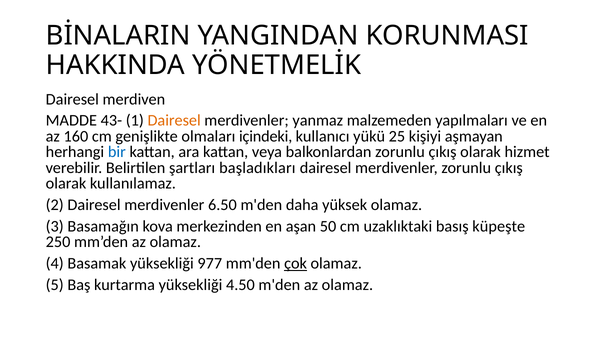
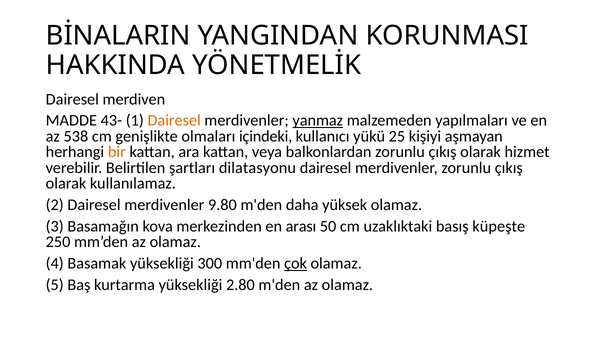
yanmaz underline: none -> present (318, 121)
160: 160 -> 538 (76, 137)
bir colour: blue -> orange (117, 152)
başladıkları: başladıkları -> dilatasyonu (257, 168)
6.50: 6.50 -> 9.80 (222, 205)
aşan: aşan -> arası (301, 227)
977: 977 -> 300 (210, 264)
4.50: 4.50 -> 2.80 (240, 285)
